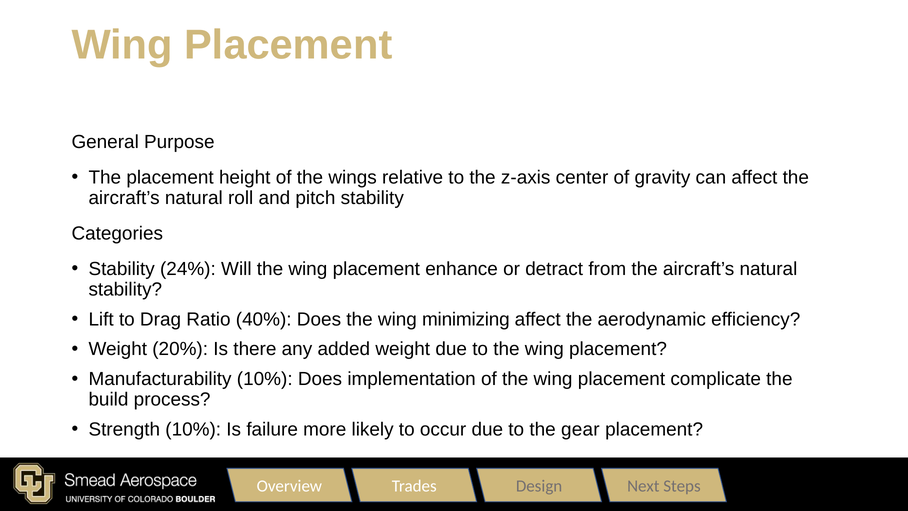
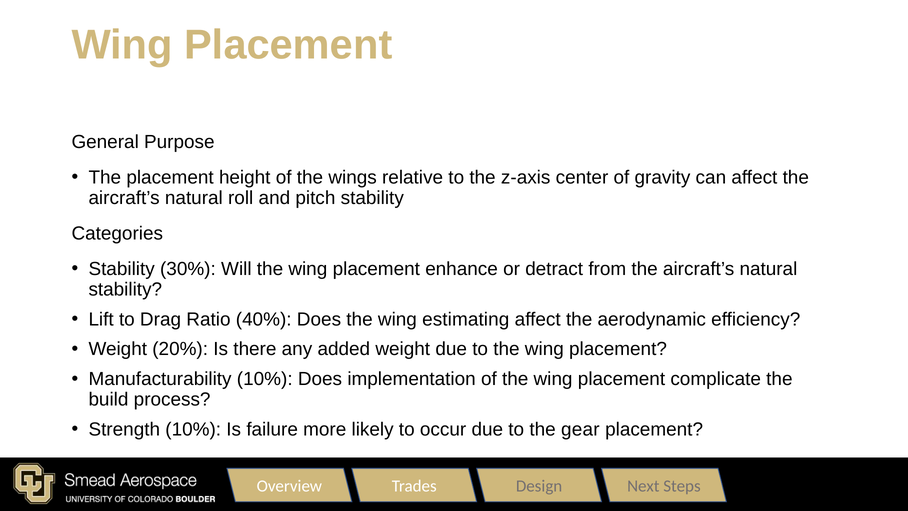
24%: 24% -> 30% (188, 269)
minimizing: minimizing -> estimating (466, 319)
